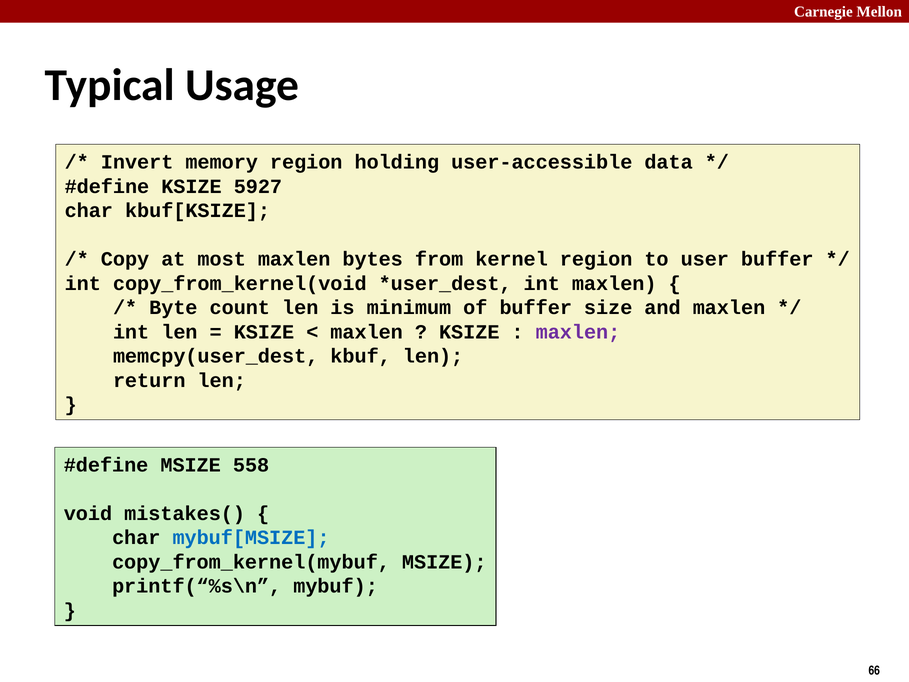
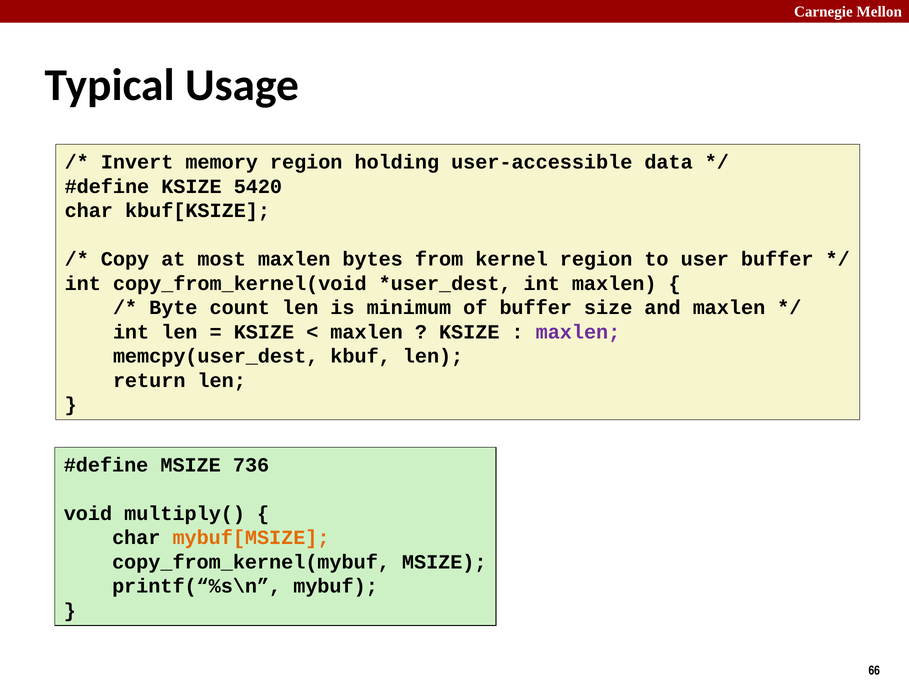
5927: 5927 -> 5420 (258, 186)
558: 558 -> 736 (251, 465)
mistakes(: mistakes( -> multiply( (185, 513)
mybuf[MSIZE colour: blue -> orange (251, 538)
